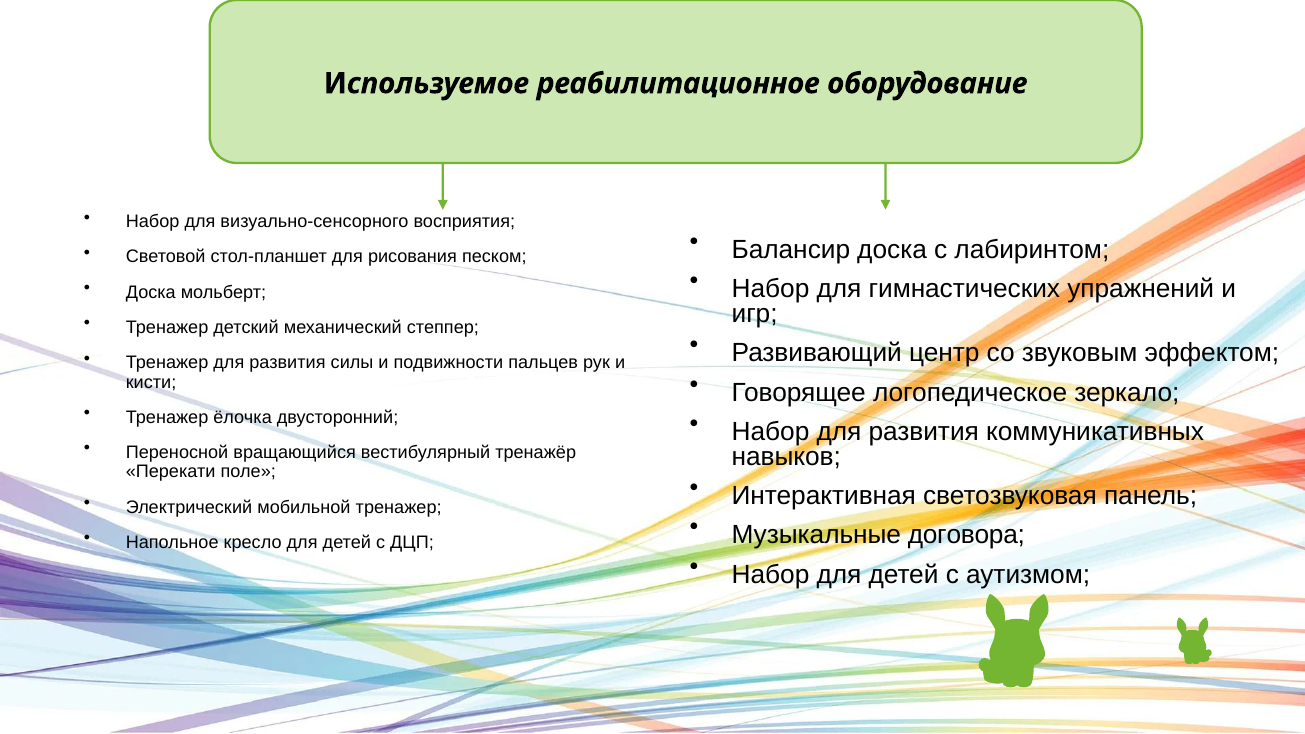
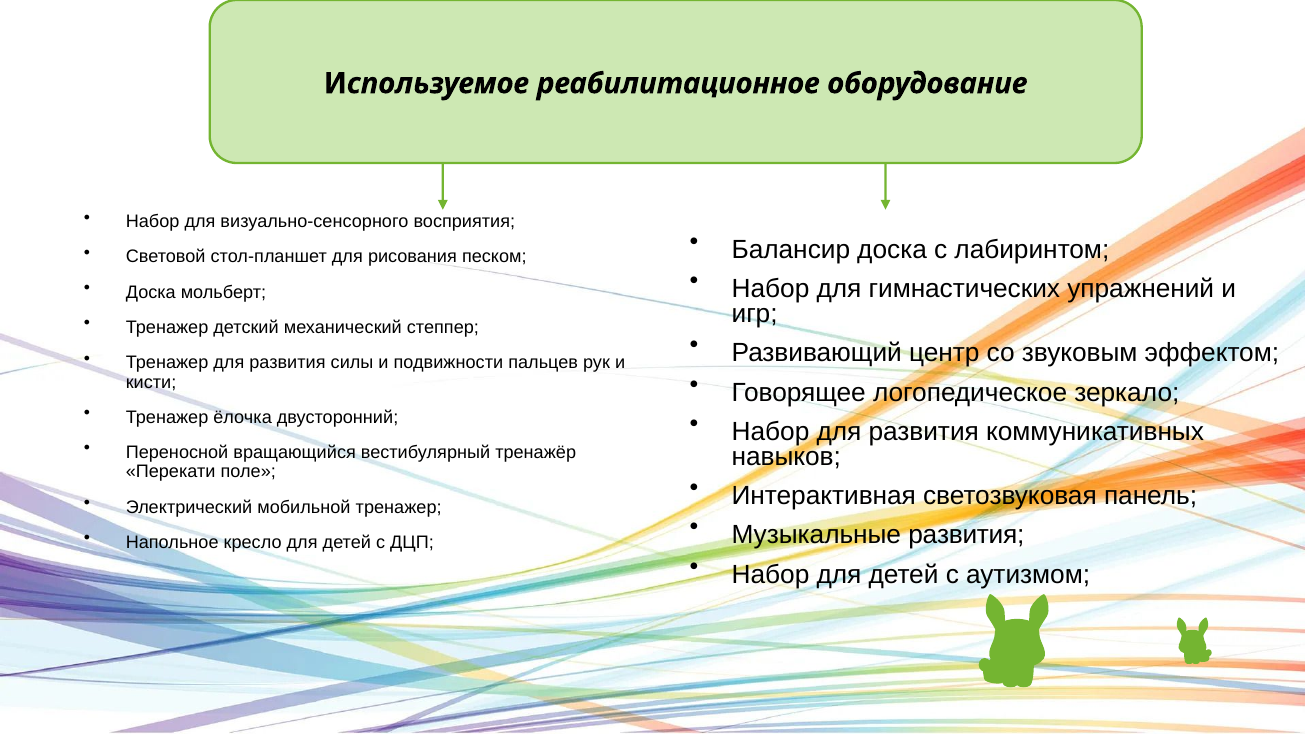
Музыкальные договора: договора -> развития (966, 535)
